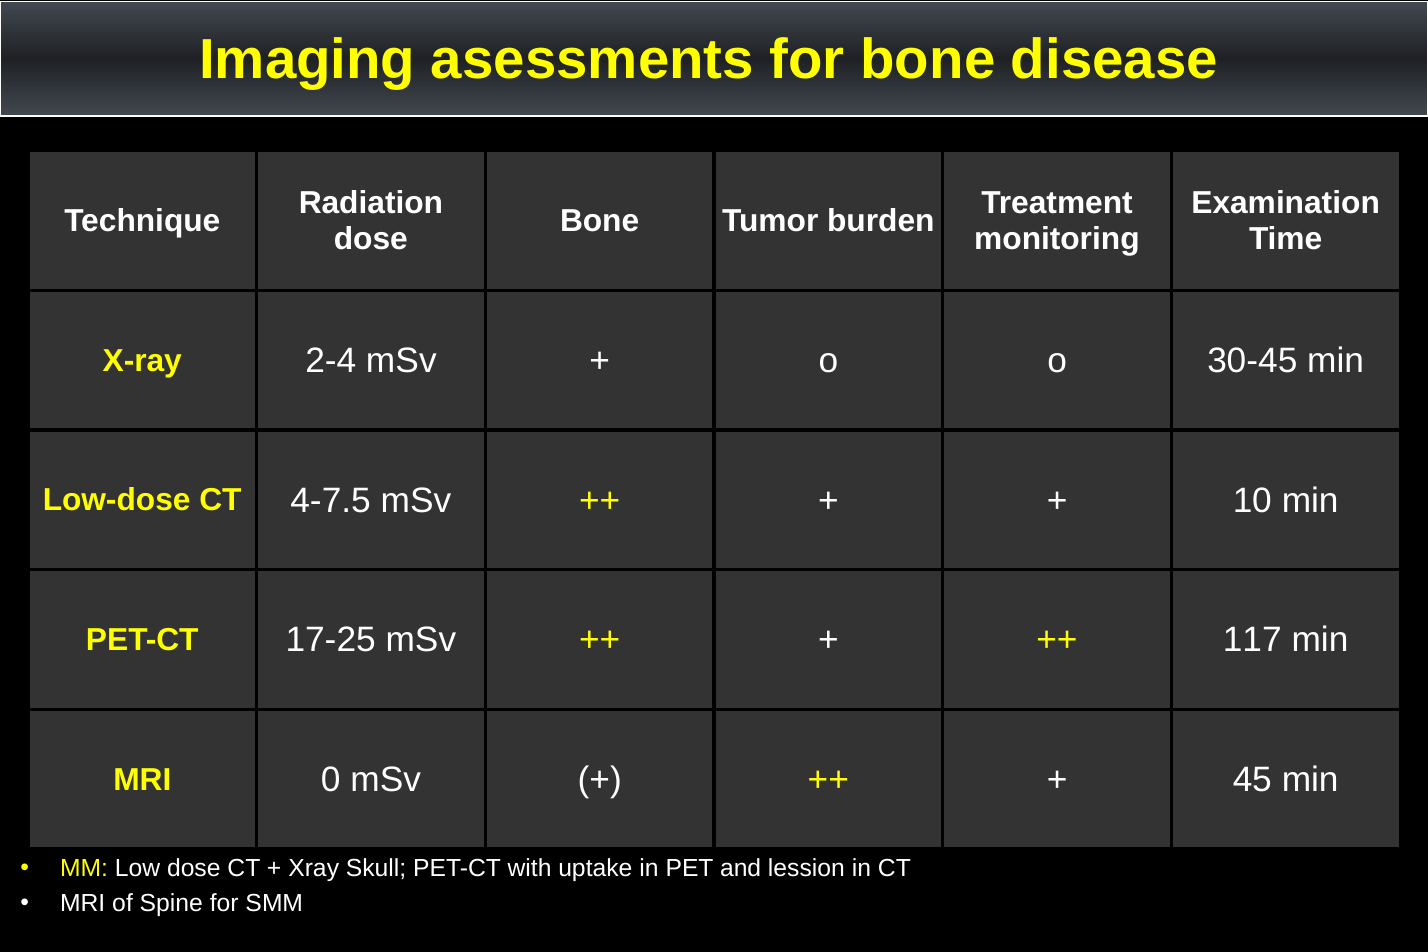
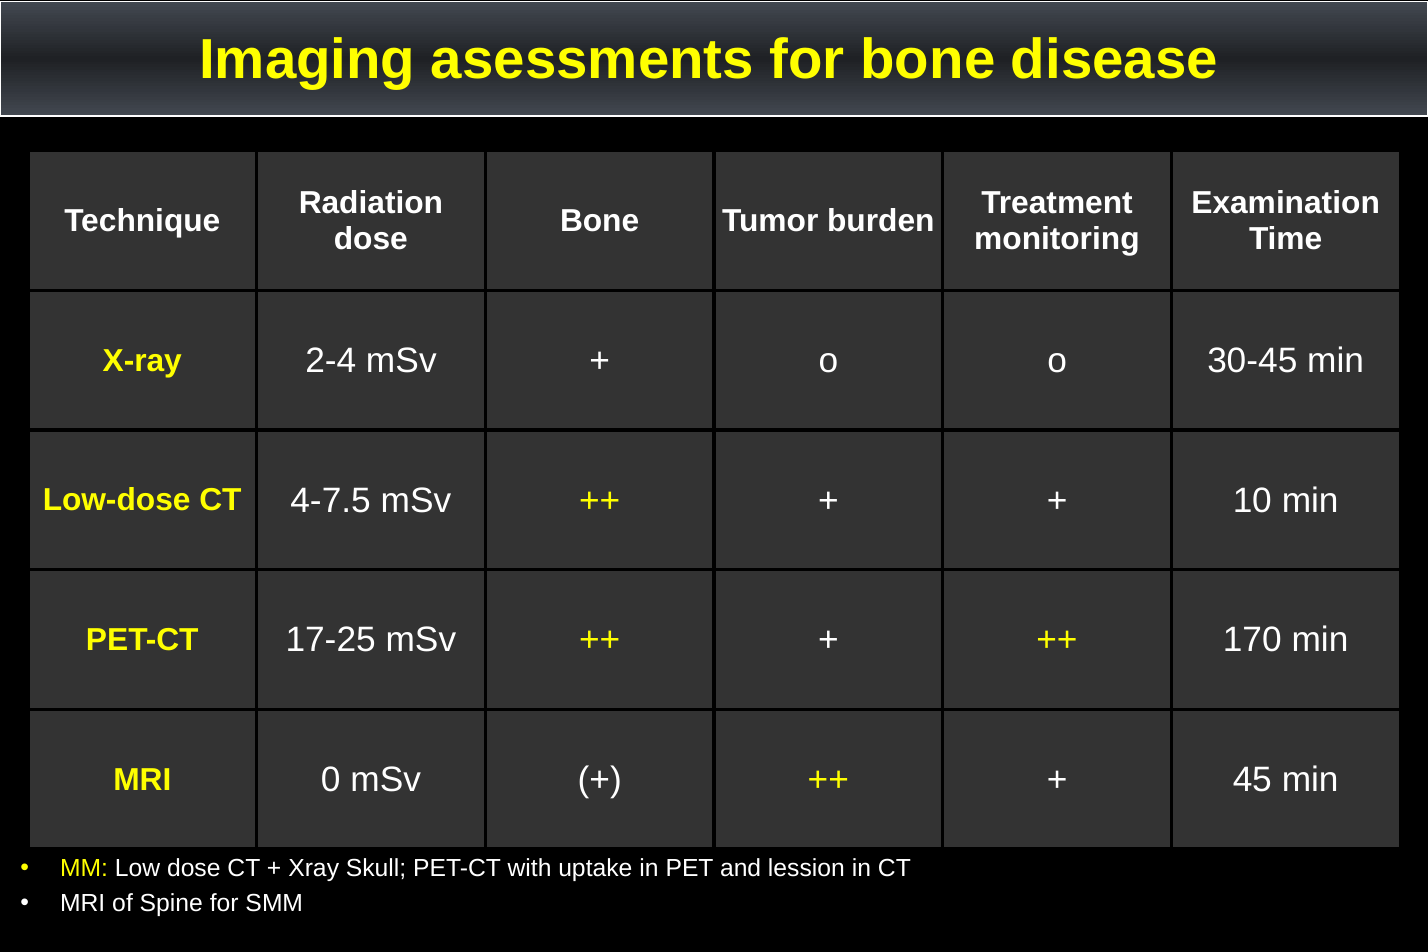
117: 117 -> 170 (1252, 640)
